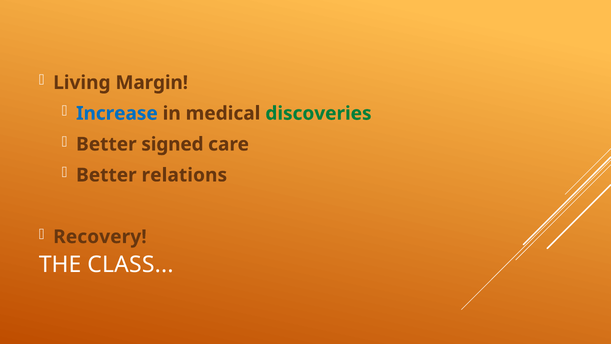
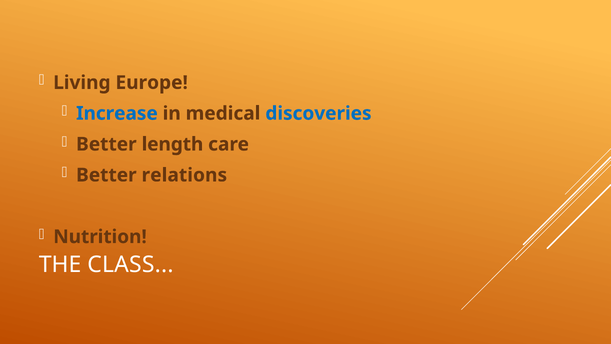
Margin: Margin -> Europe (152, 83)
discoveries colour: green -> blue (318, 113)
signed: signed -> length (172, 144)
Recovery: Recovery -> Nutrition (100, 237)
